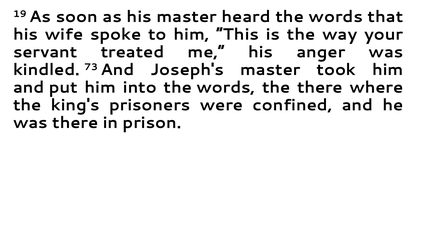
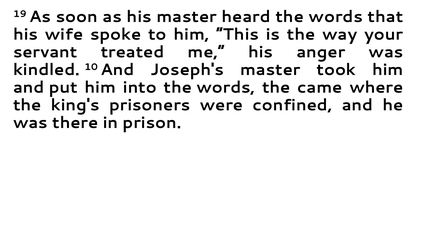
73: 73 -> 10 (91, 67)
the there: there -> came (320, 87)
